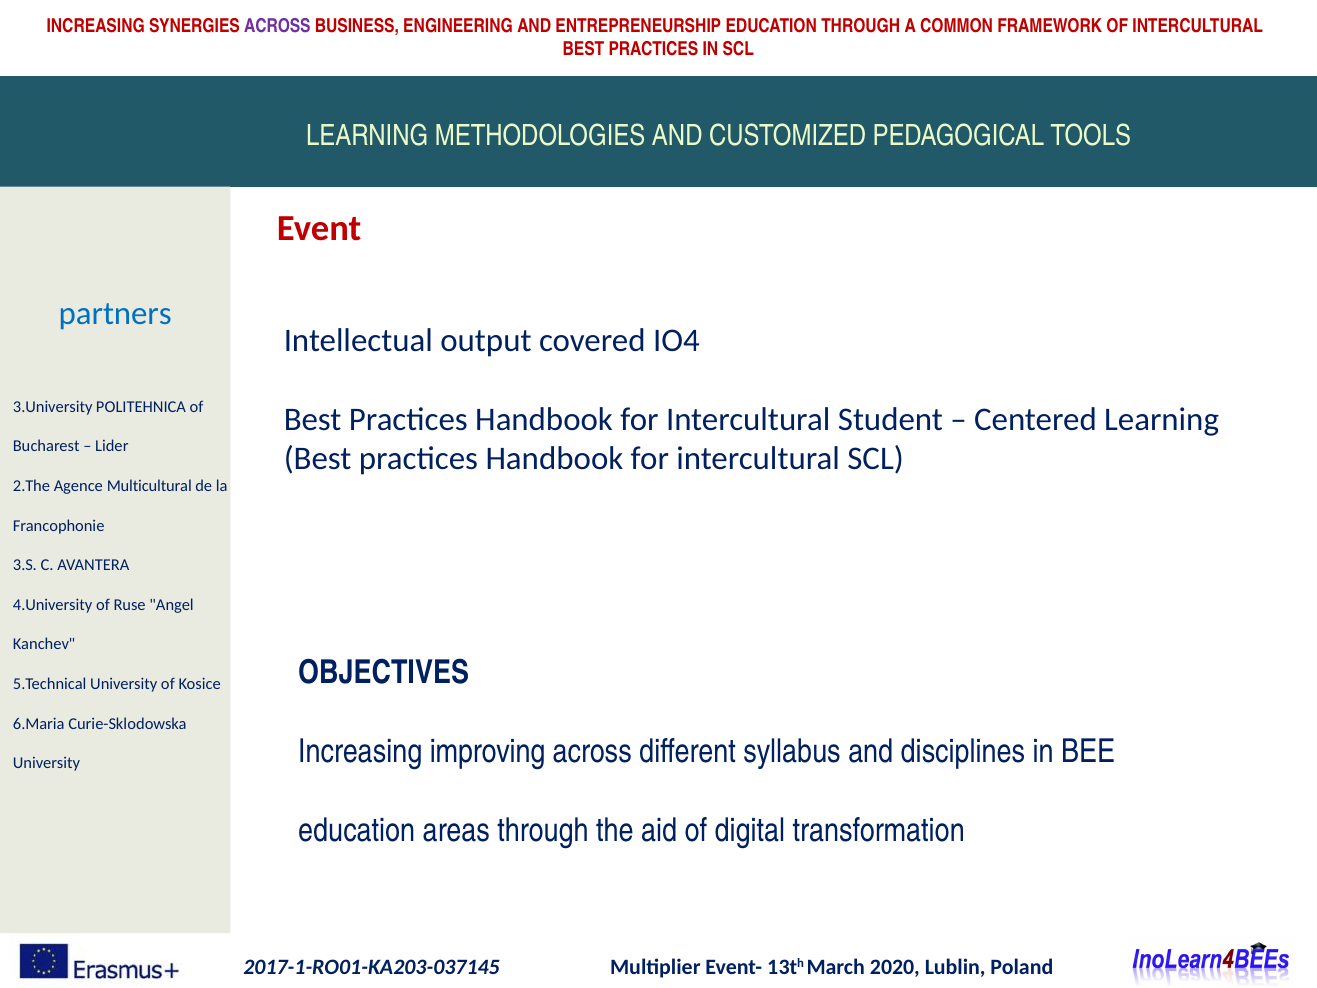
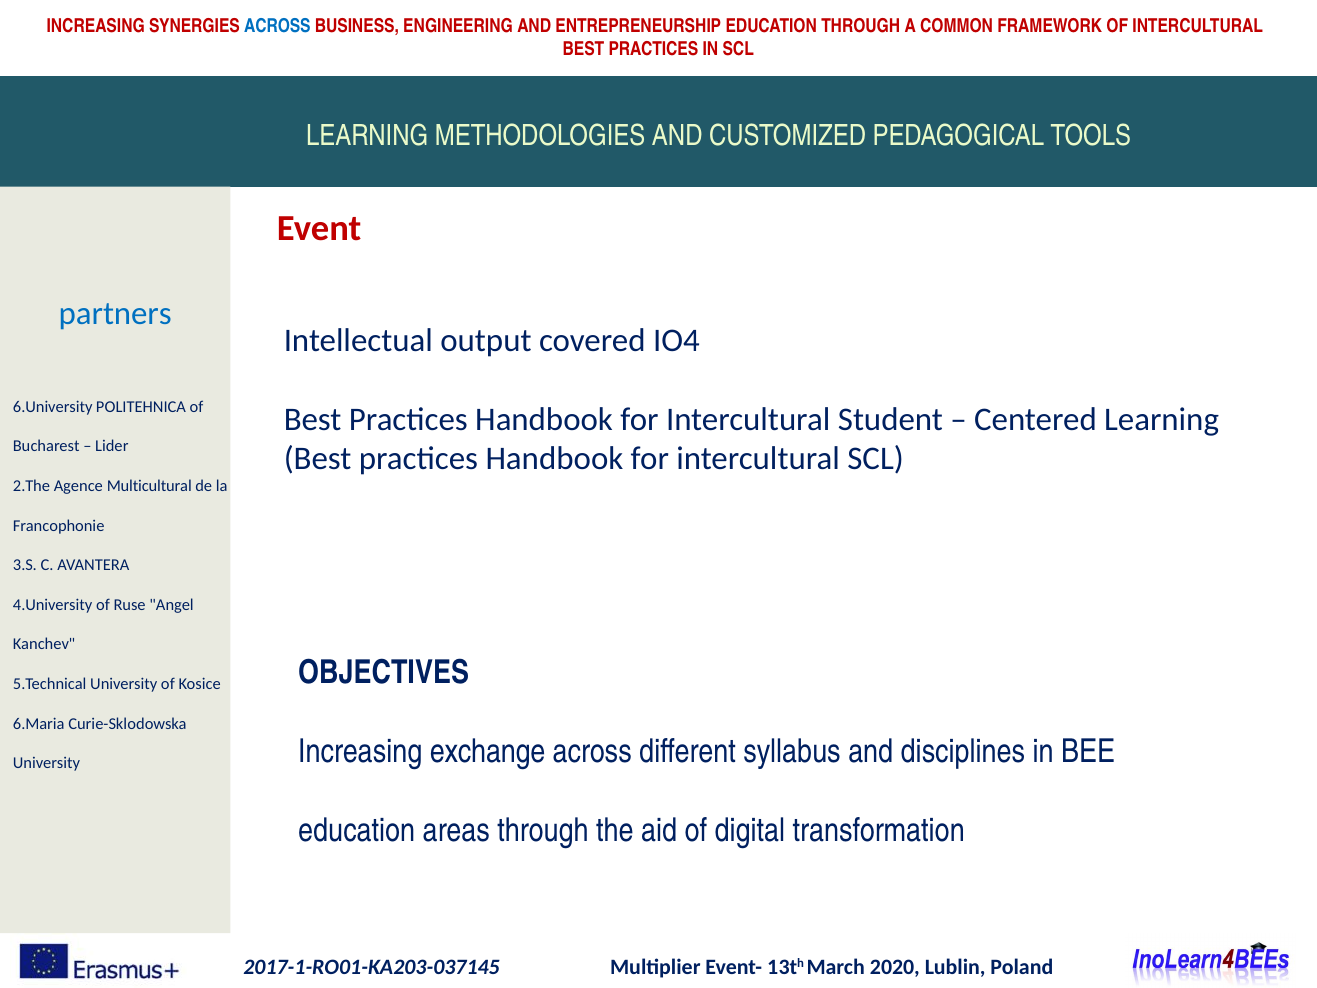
ACROSS colour: purple -> blue (277, 26)
3.University: 3.University -> 6.University (53, 407)
improving: improving -> exchange (488, 751)
